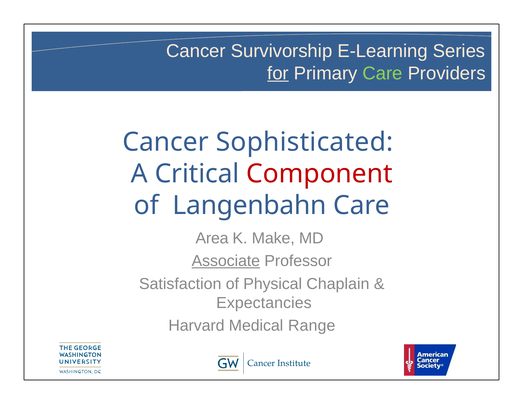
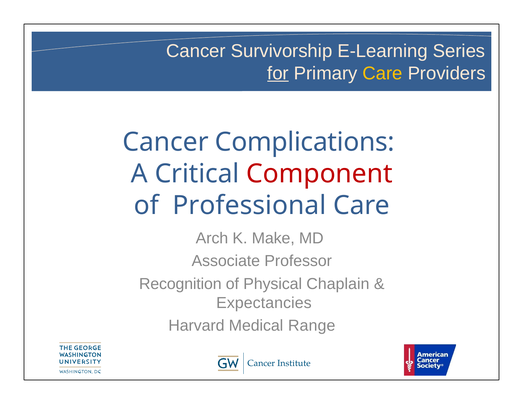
Care colour: light green -> yellow (383, 73)
Sophisticated: Sophisticated -> Complications (305, 142)
Langenbahn: Langenbahn -> Professional (249, 206)
Area: Area -> Arch (212, 238)
Associate underline: present -> none (226, 261)
Satisfaction: Satisfaction -> Recognition (180, 284)
